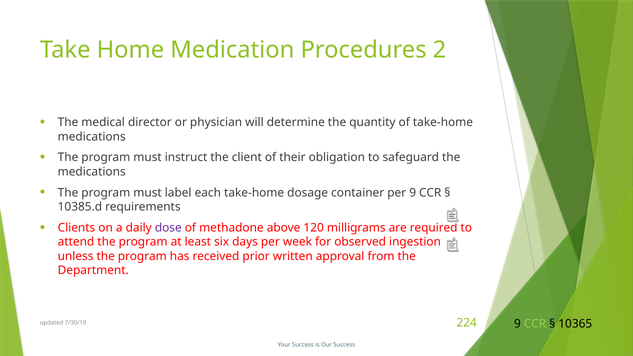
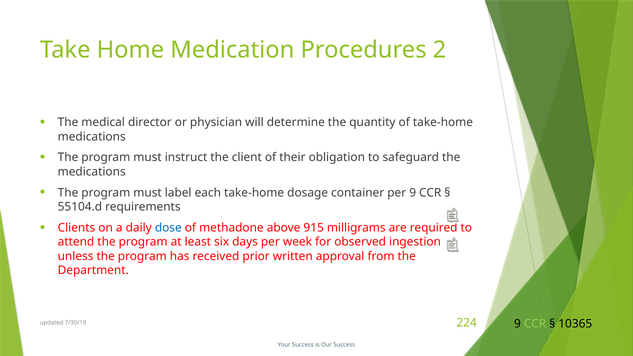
10385.d: 10385.d -> 55104.d (80, 207)
dose colour: purple -> blue (168, 228)
120: 120 -> 915 (314, 228)
